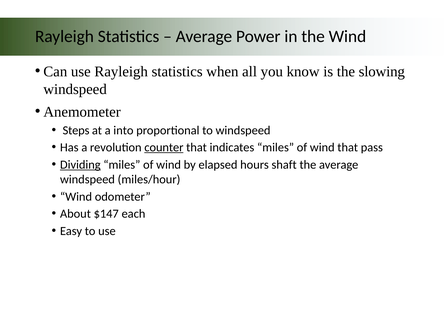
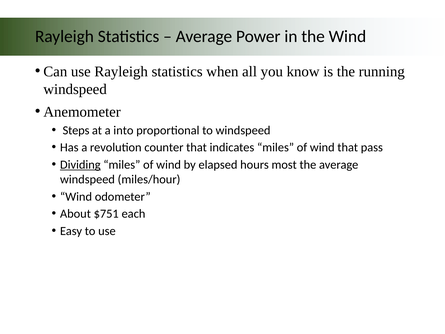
slowing: slowing -> running (382, 72)
counter underline: present -> none (164, 147)
shaft: shaft -> most (284, 165)
$147: $147 -> $751 (106, 214)
